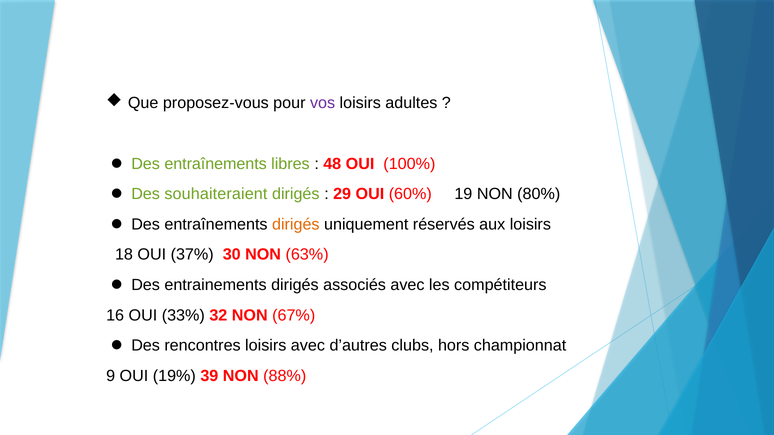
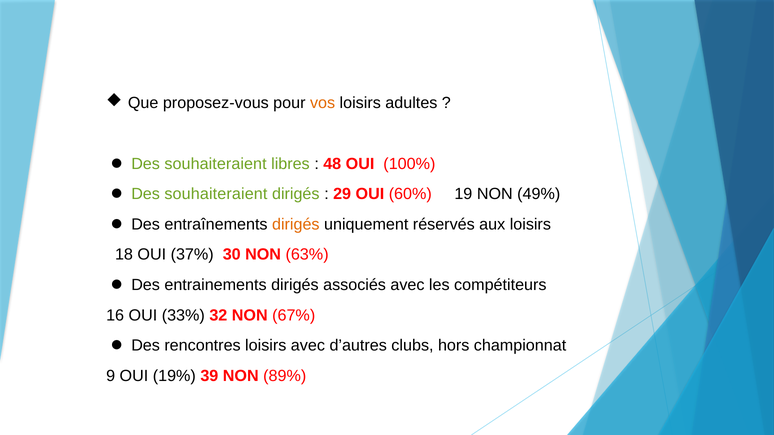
vos colour: purple -> orange (323, 103)
entraînements: entraînements -> souhaiteraient (216, 164)
80%: 80% -> 49% (539, 194)
88%: 88% -> 89% (285, 376)
